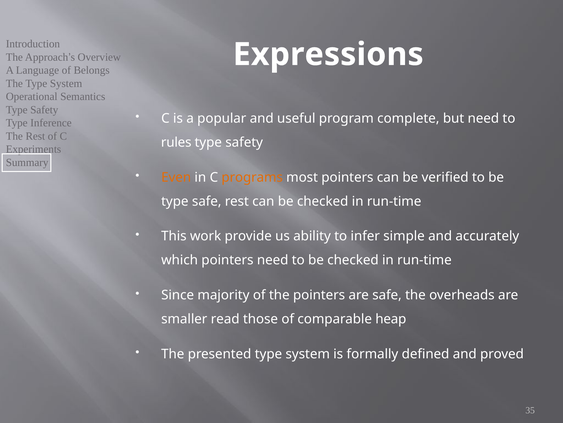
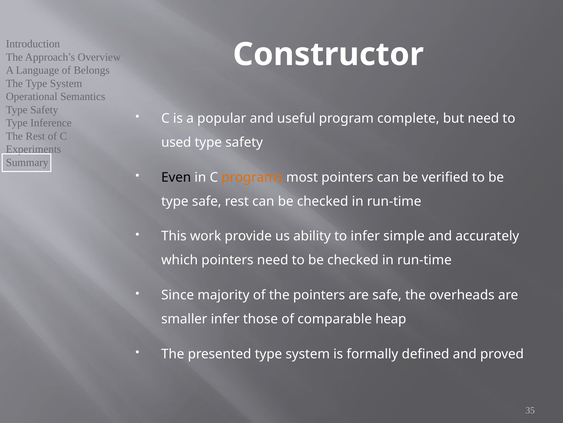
Expressions: Expressions -> Constructor (328, 54)
rules: rules -> used (176, 142)
Even colour: orange -> black (176, 177)
smaller read: read -> infer (225, 319)
